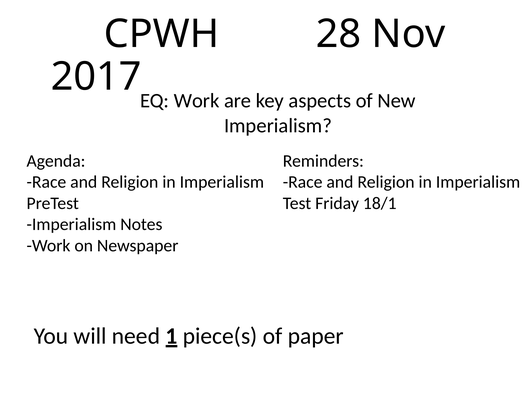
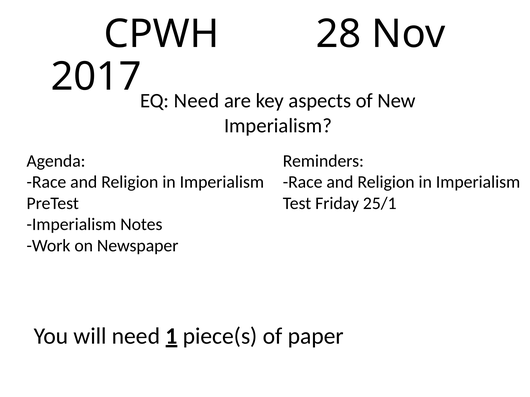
EQ Work: Work -> Need (197, 101)
18/1: 18/1 -> 25/1 (380, 204)
